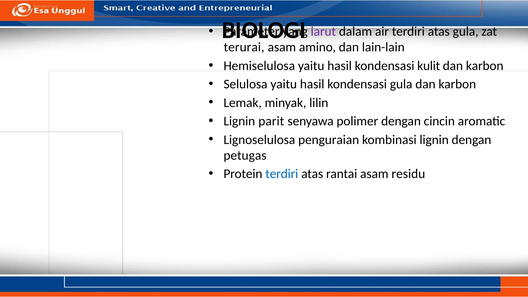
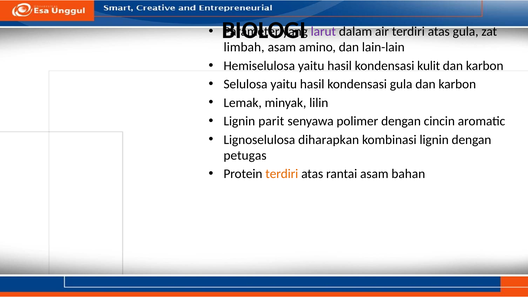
terurai: terurai -> limbah (244, 47)
penguraian: penguraian -> diharapkan (329, 140)
terdiri colour: blue -> orange (282, 174)
residu: residu -> bahan (408, 174)
